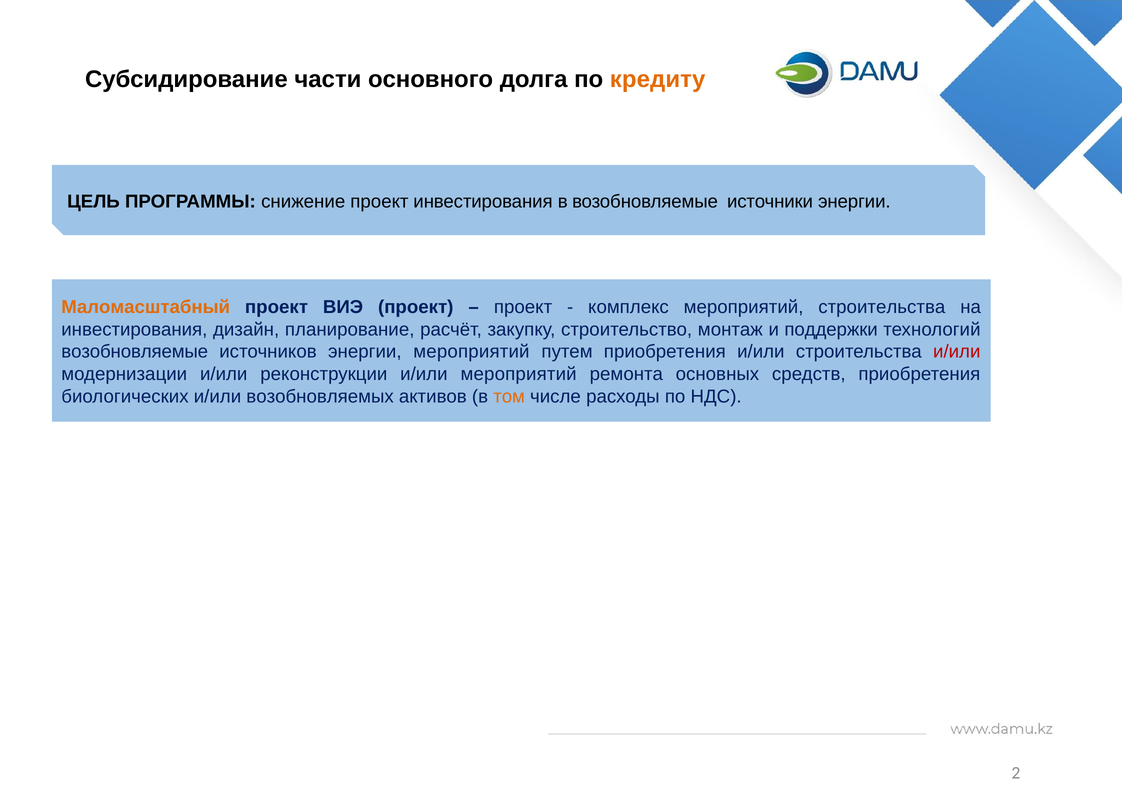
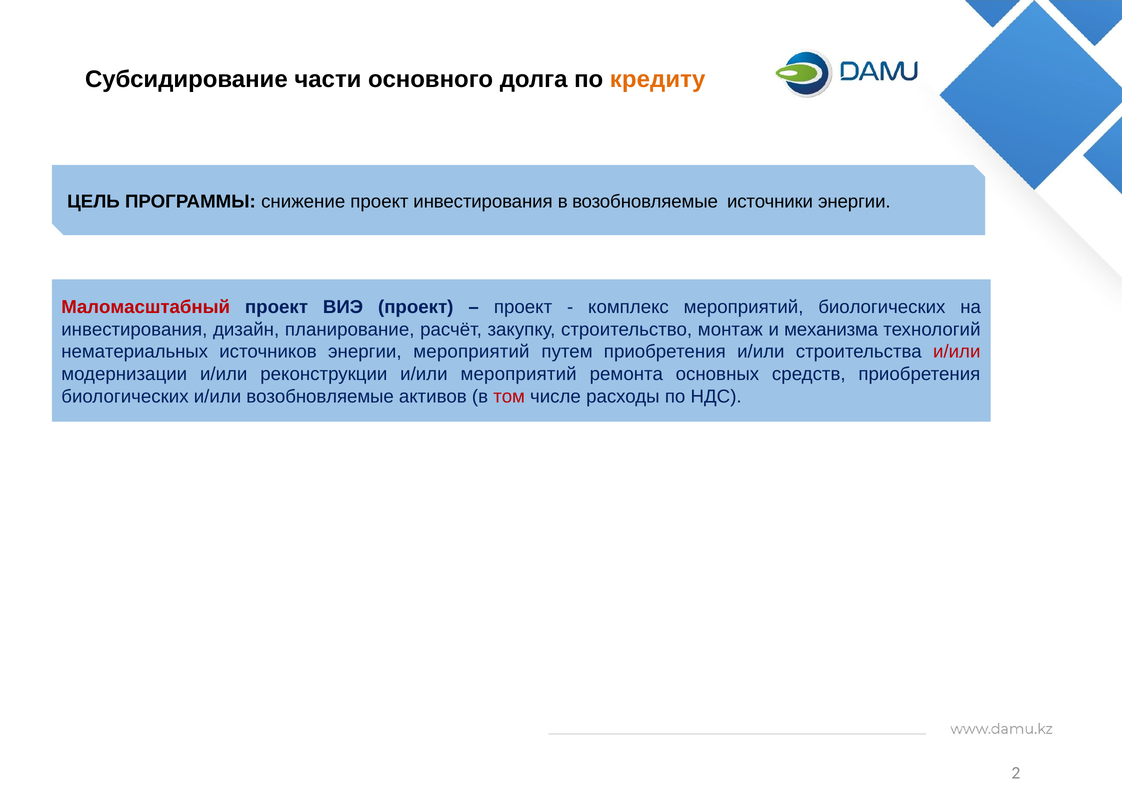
Маломасштабный colour: orange -> red (146, 307)
мероприятий строительства: строительства -> биологических (882, 307)
поддержки: поддержки -> механизма (831, 330)
возобновляемые: возобновляемые -> нематериальных (135, 352)
и/или возобновляемых: возобновляемых -> возобновляемые (320, 397)
том colour: orange -> red (509, 397)
